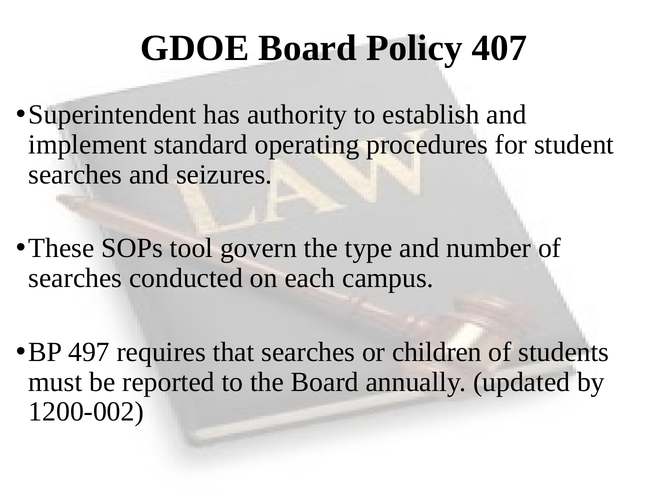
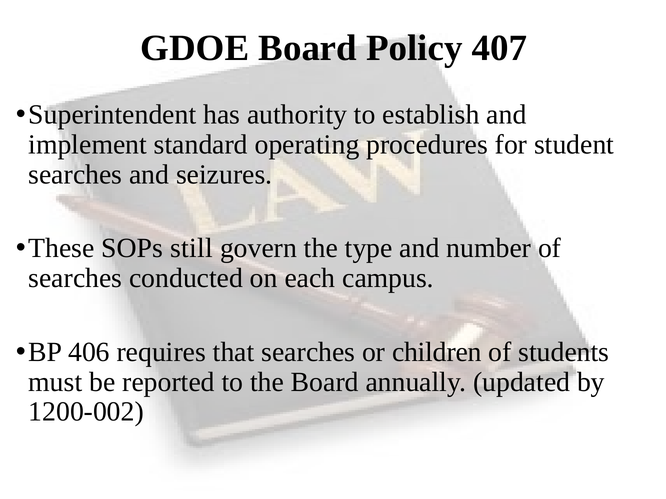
tool: tool -> still (191, 248)
497: 497 -> 406 (89, 352)
